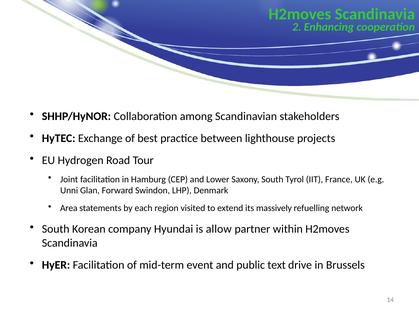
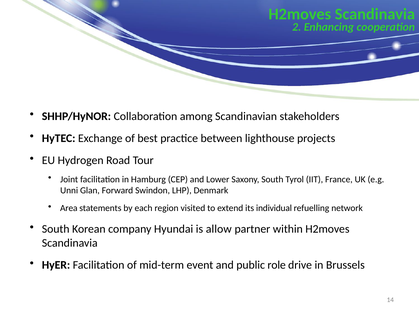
massively: massively -> individual (274, 208)
text: text -> role (277, 265)
